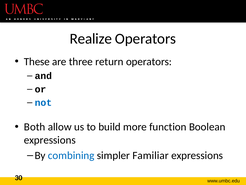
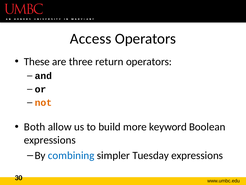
Realize: Realize -> Access (91, 39)
not colour: blue -> orange (43, 102)
function: function -> keyword (168, 127)
Familiar: Familiar -> Tuesday (151, 155)
